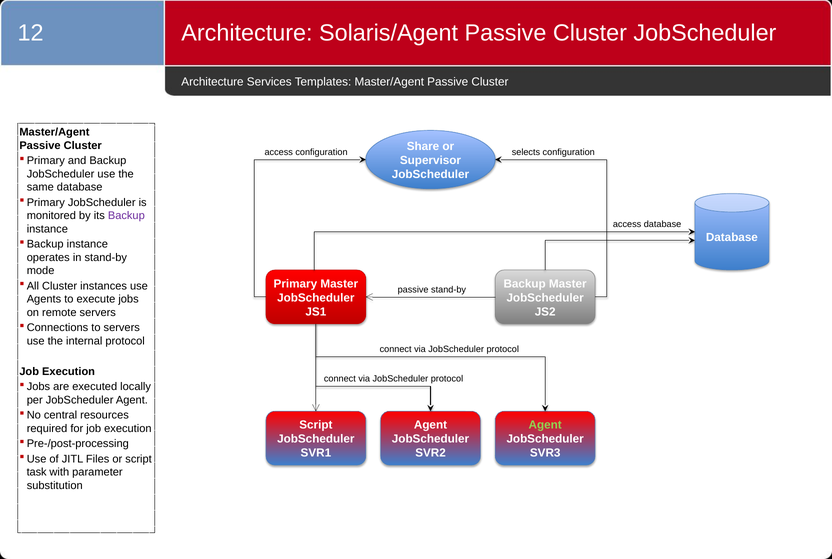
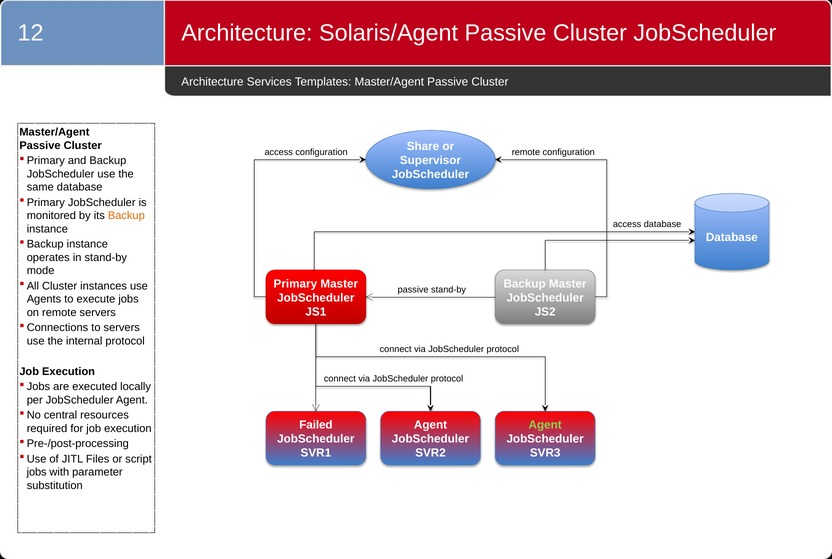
configuration selects: selects -> remote (526, 152)
Backup colour: purple -> orange (126, 216)
Script: Script -> Failed (316, 425)
task: task -> jobs (37, 472)
